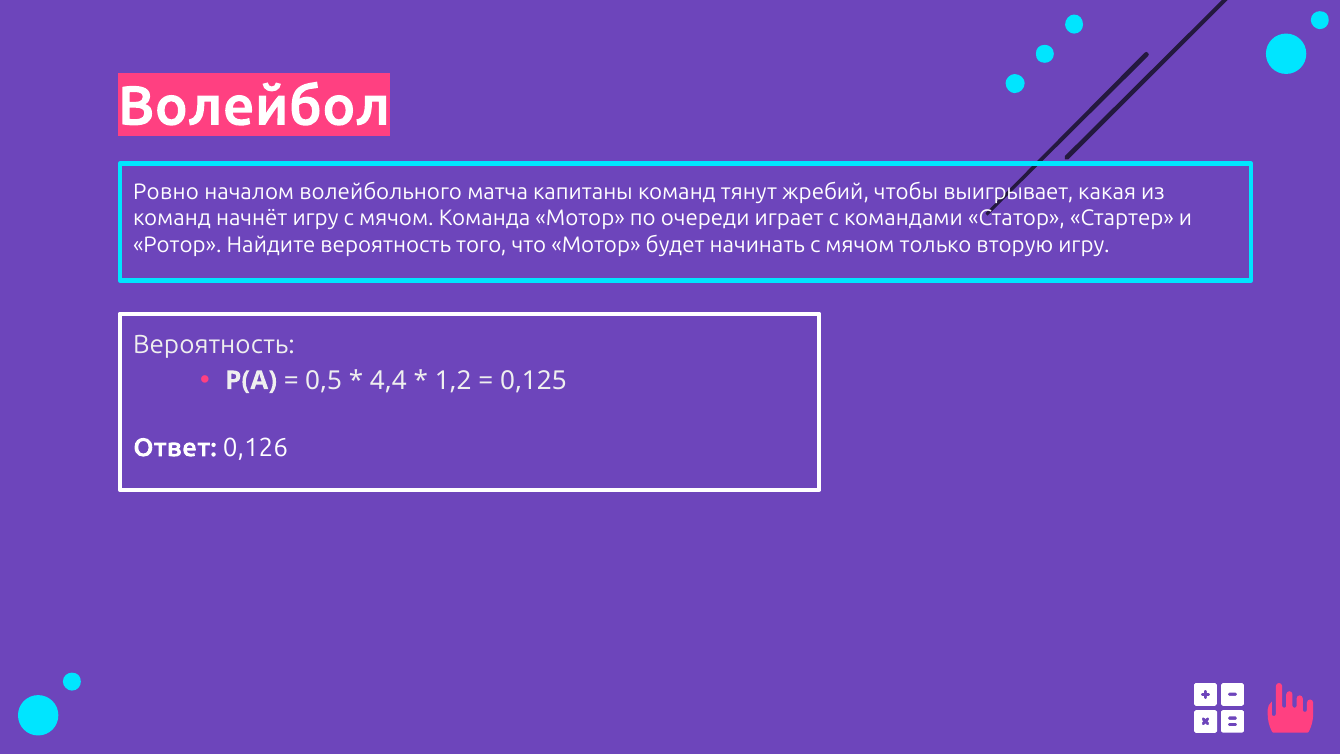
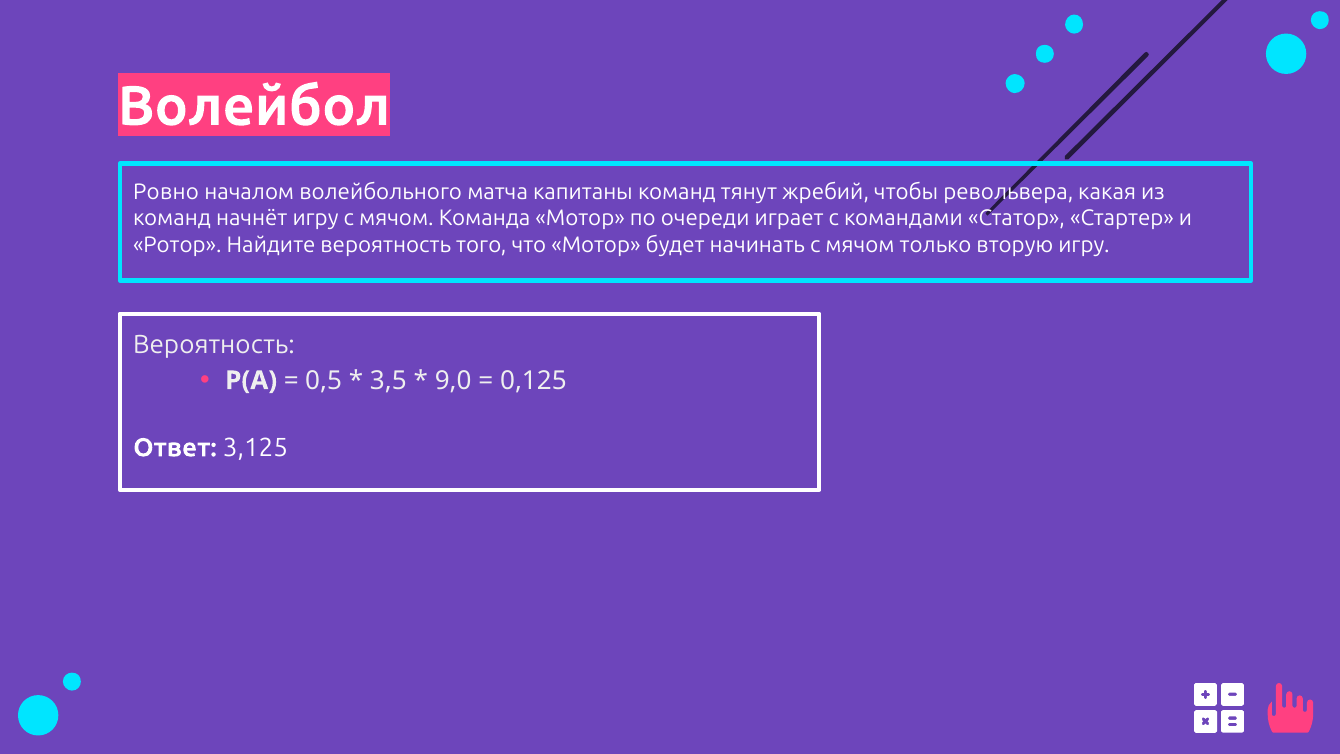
выигрывает: выигрывает -> револьвера (1008, 192)
4,4: 4,4 -> 3,5 (388, 380)
1,2: 1,2 -> 9,0 (453, 380)
0,126: 0,126 -> 3,125 (256, 448)
